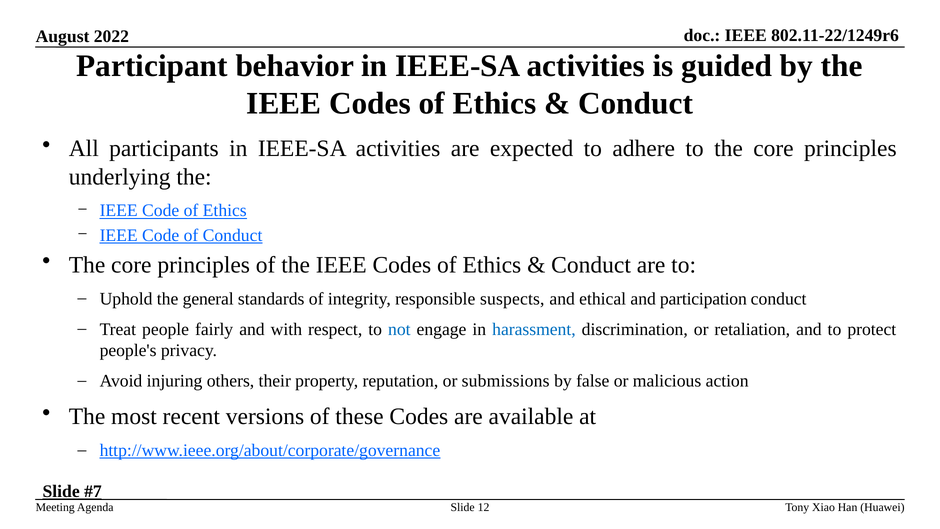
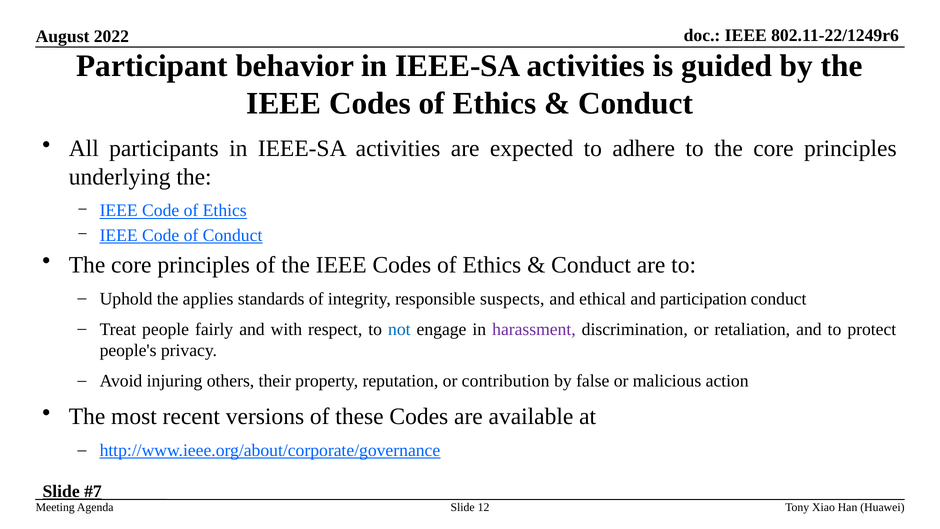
general: general -> applies (208, 299)
harassment colour: blue -> purple (534, 329)
submissions: submissions -> contribution (506, 381)
